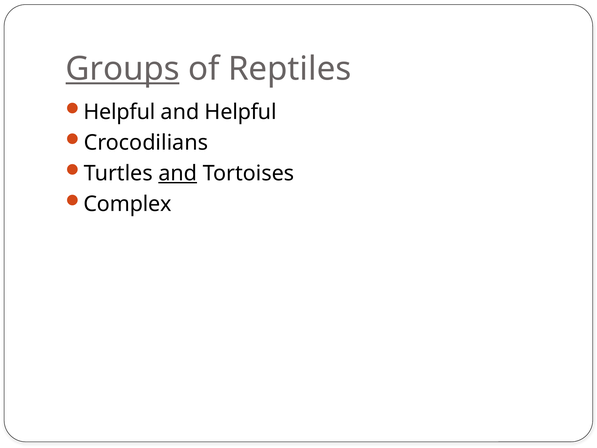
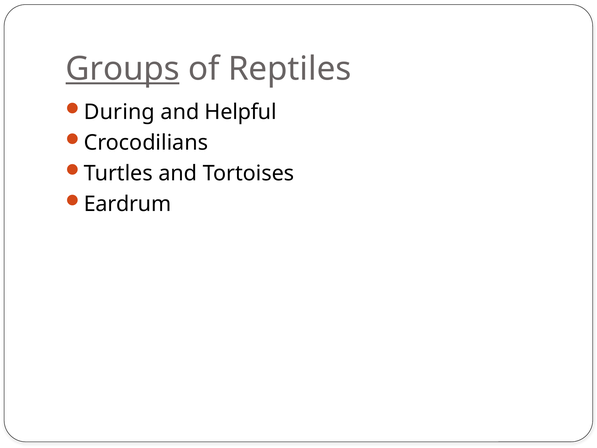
Helpful: Helpful -> During (119, 112)
and underline: present -> none (178, 173)
Complex: Complex -> Eardrum (128, 204)
